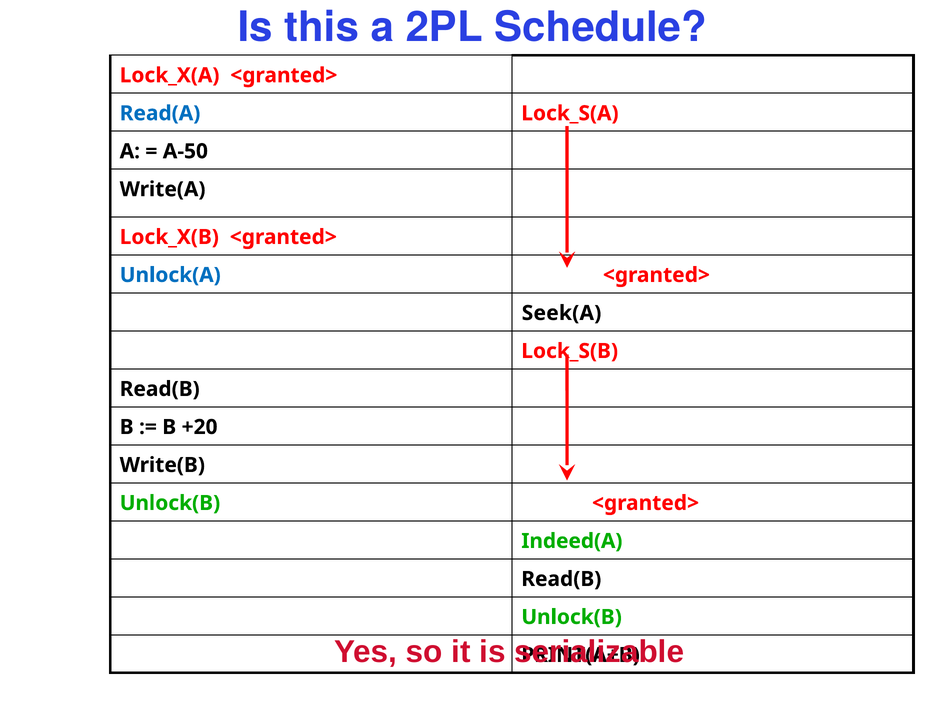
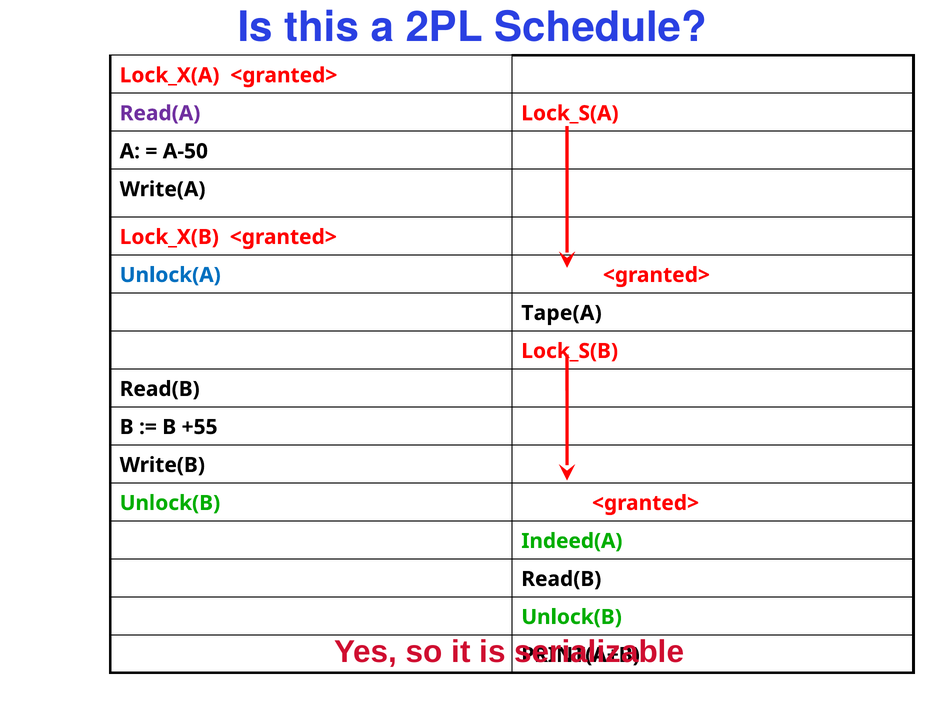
Read(A colour: blue -> purple (160, 113)
Seek(A: Seek(A -> Tape(A (562, 313)
+20: +20 -> +55 (200, 427)
